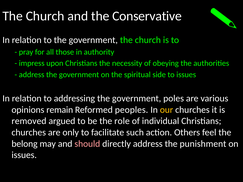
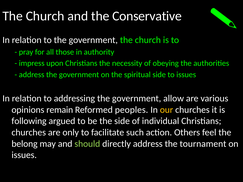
poles: poles -> allow (174, 99)
removed: removed -> following (29, 121)
the role: role -> side (122, 121)
should colour: pink -> light green (87, 144)
punishment: punishment -> tournament (203, 144)
